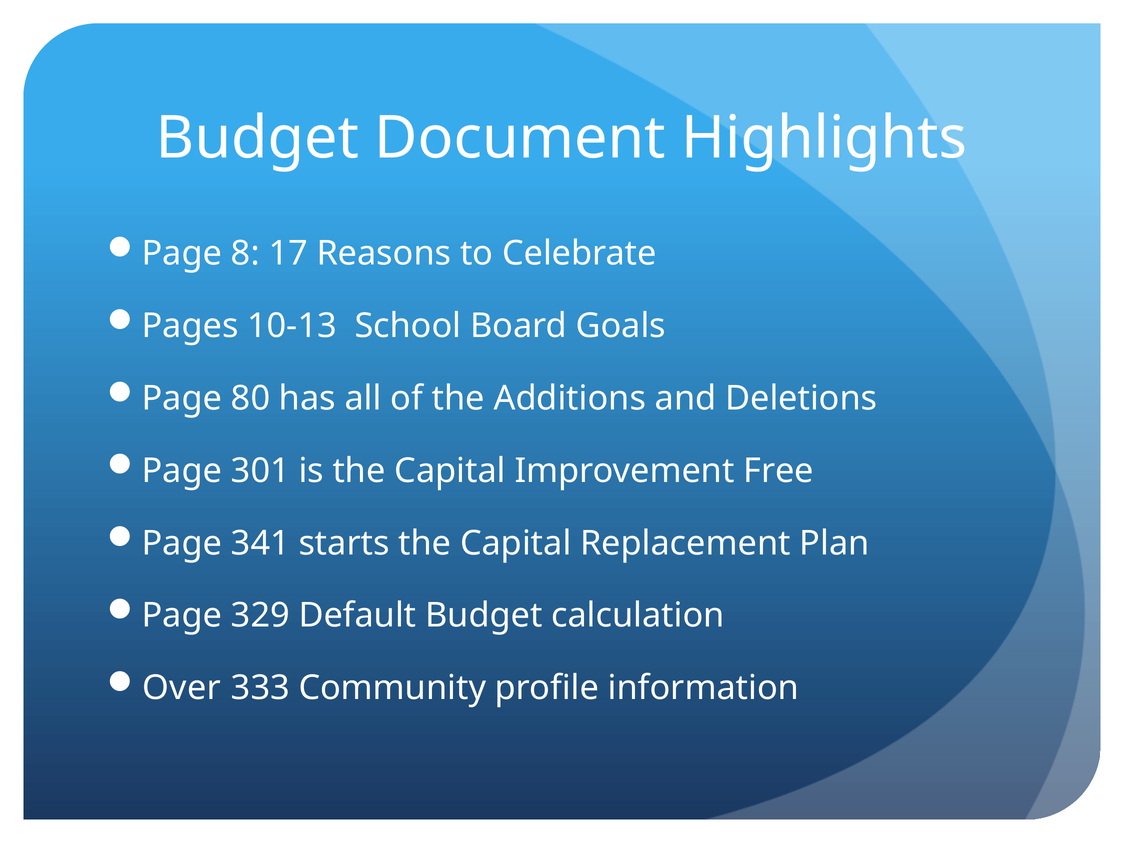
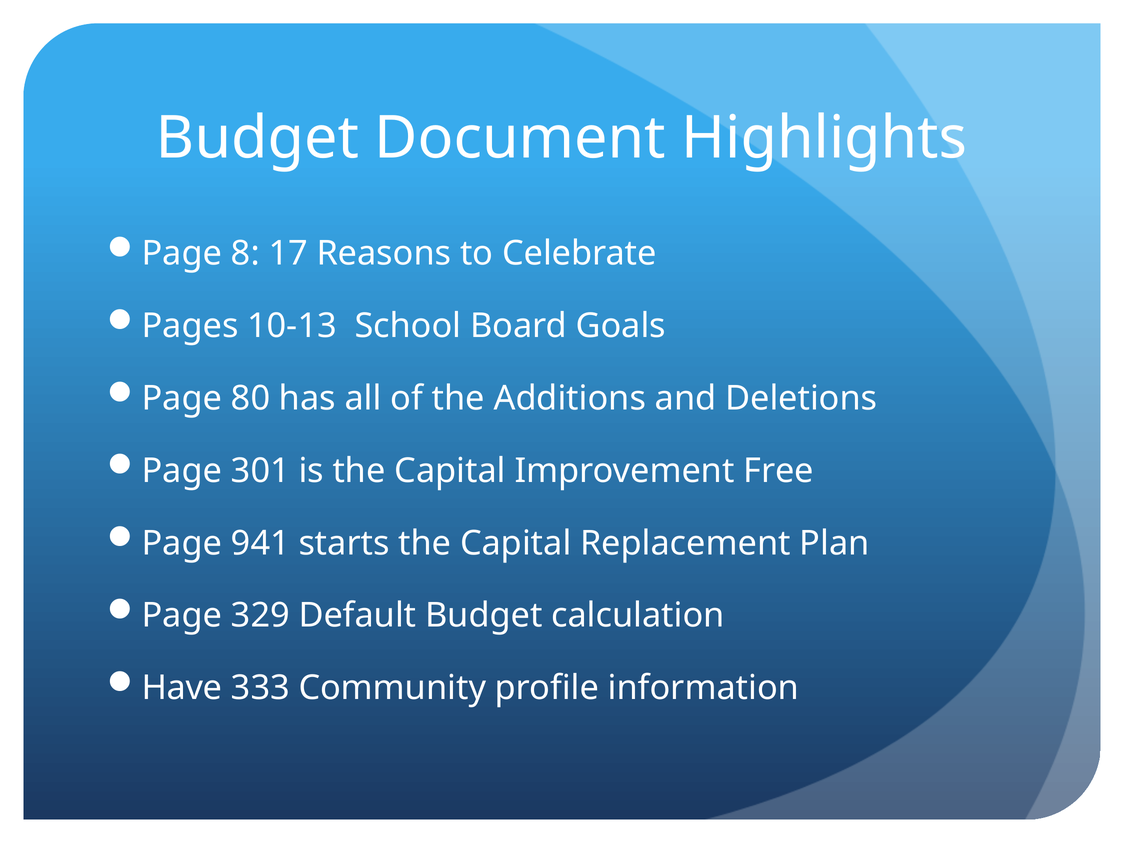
341: 341 -> 941 (260, 543)
Over: Over -> Have (182, 688)
